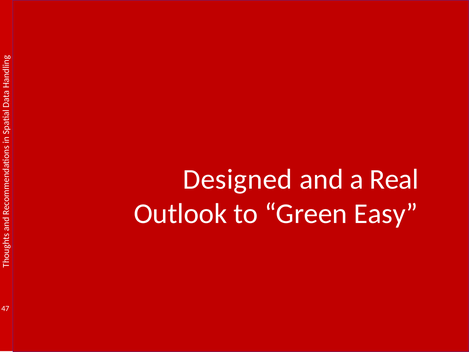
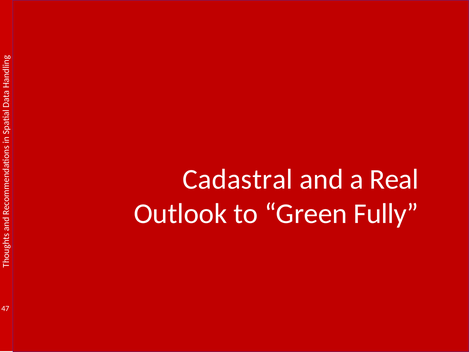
Designed: Designed -> Cadastral (238, 179)
Easy: Easy -> Fully (386, 214)
